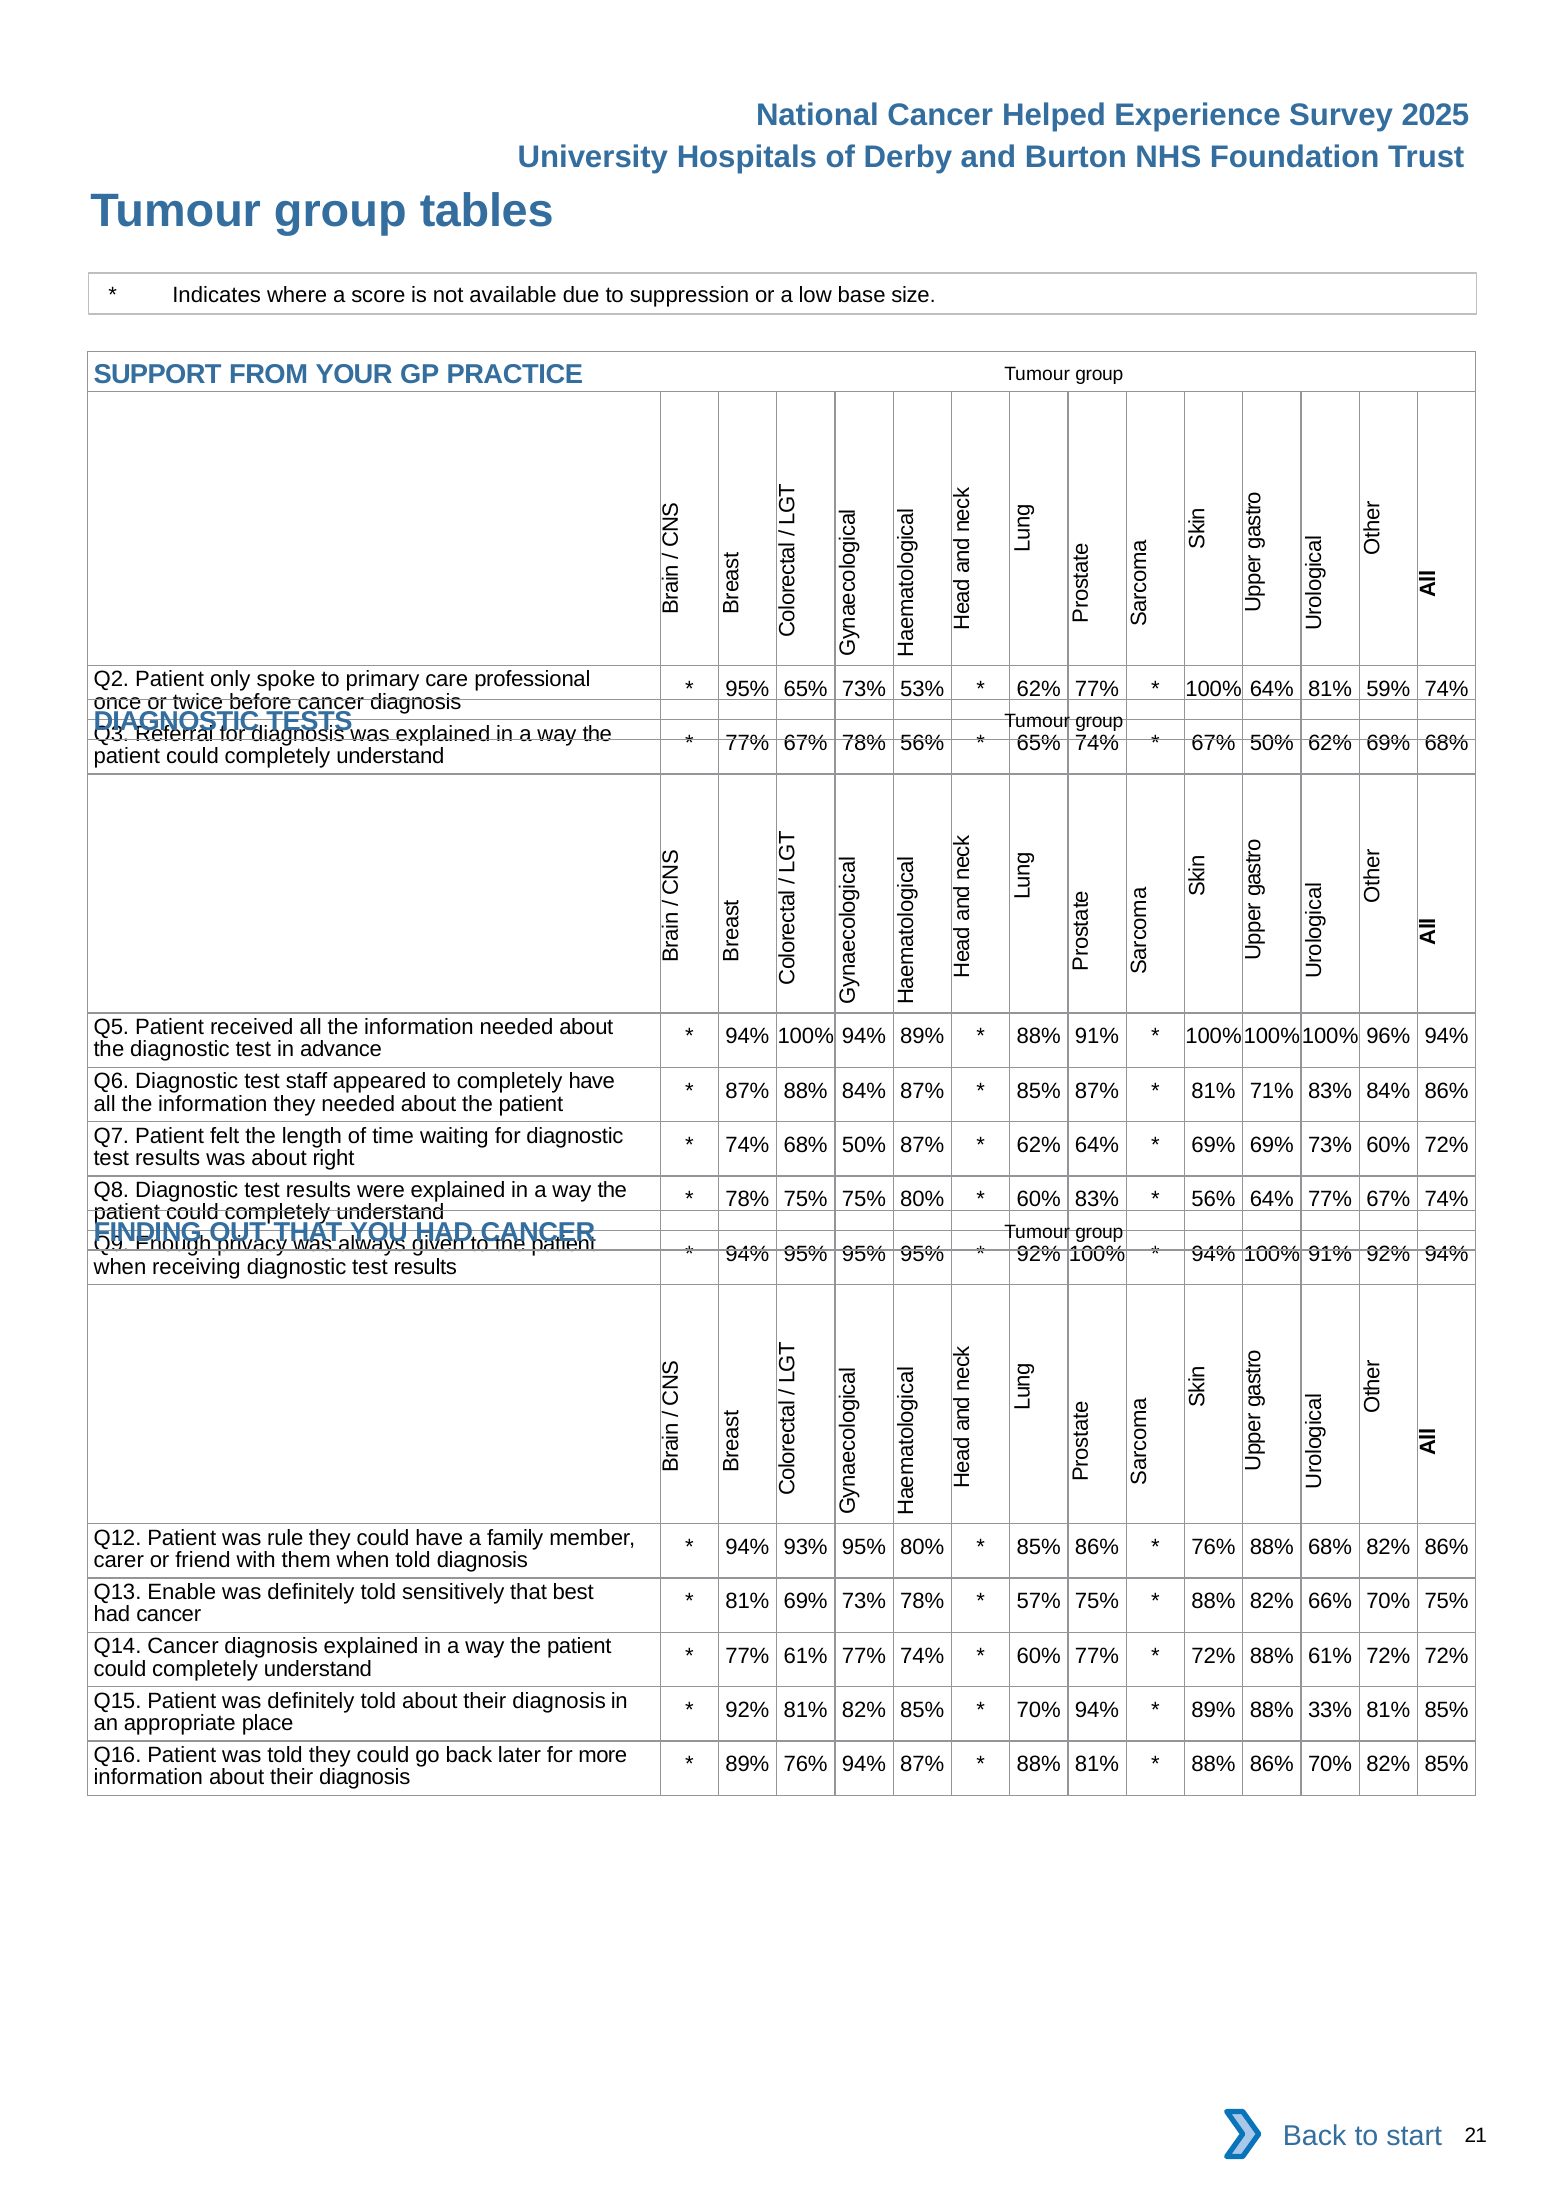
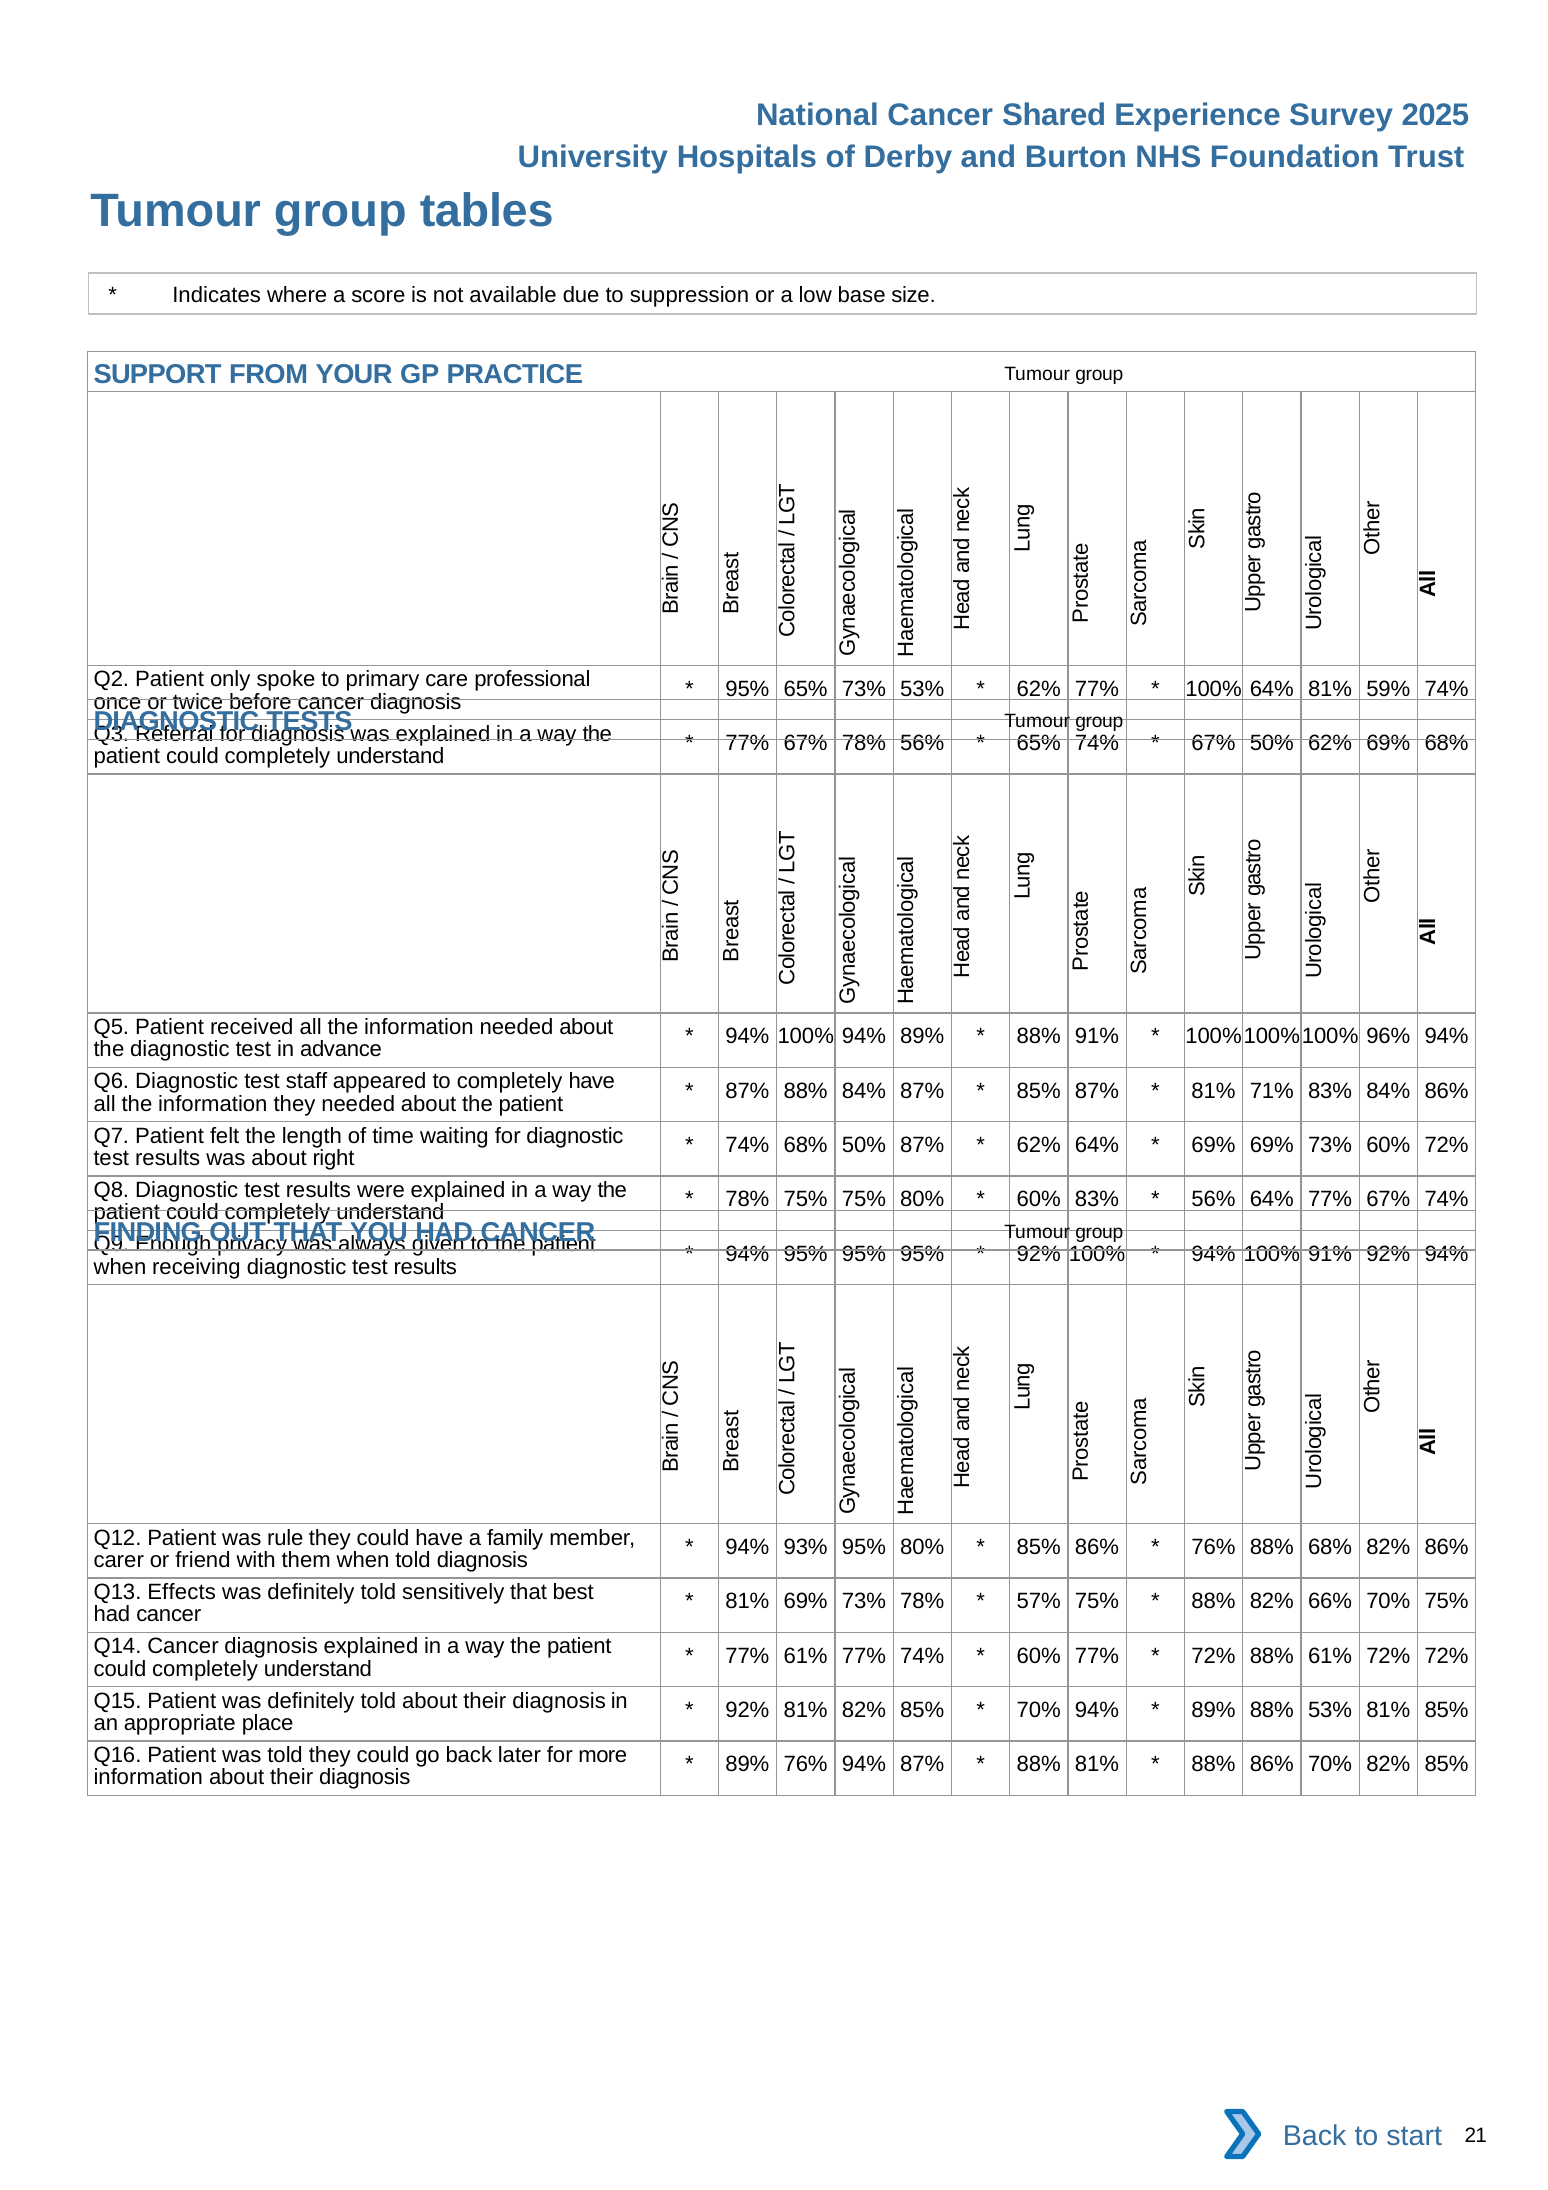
Helped: Helped -> Shared (1054, 115)
Enable: Enable -> Effects (182, 1593)
88% 33%: 33% -> 53% (1330, 1711)
